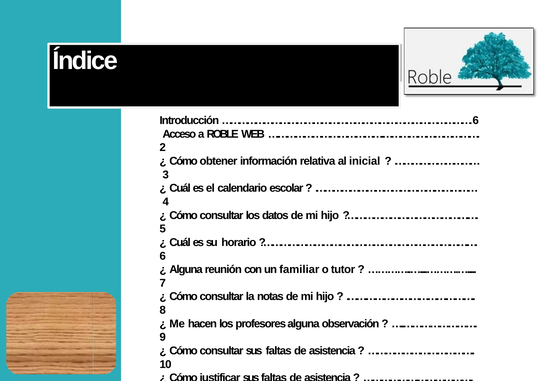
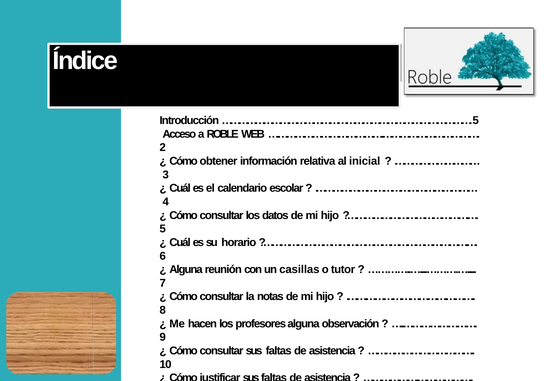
6: 6 -> 5 (476, 120)
familiar: familiar -> casillas (299, 269)
